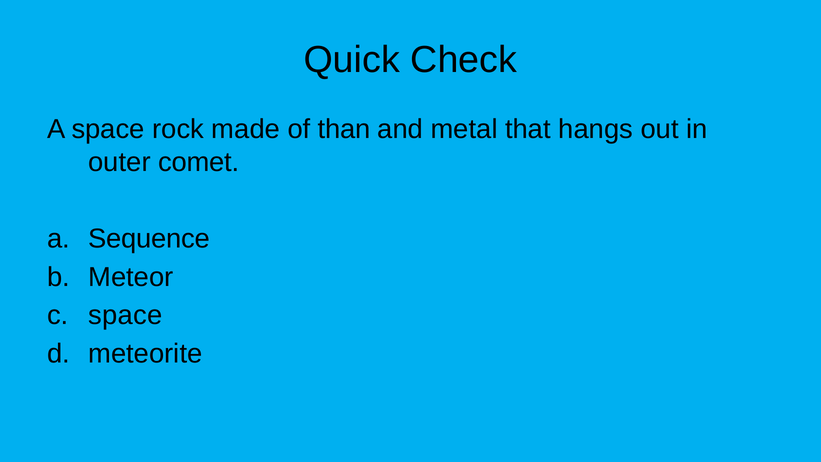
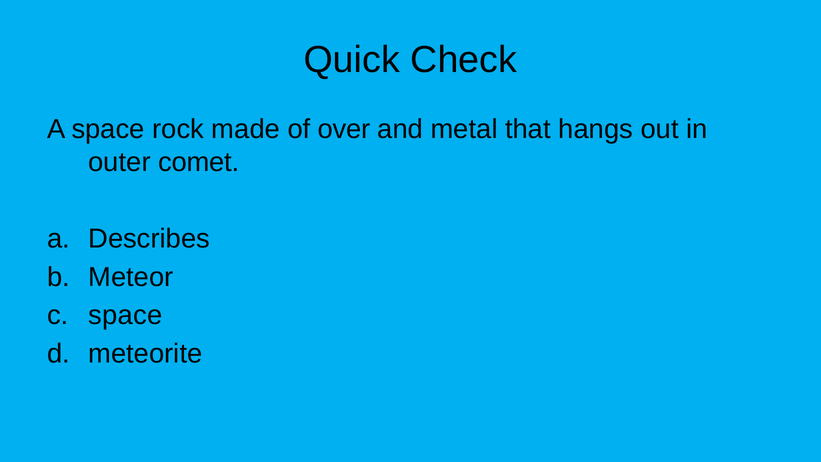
than: than -> over (344, 129)
Sequence: Sequence -> Describes (149, 239)
